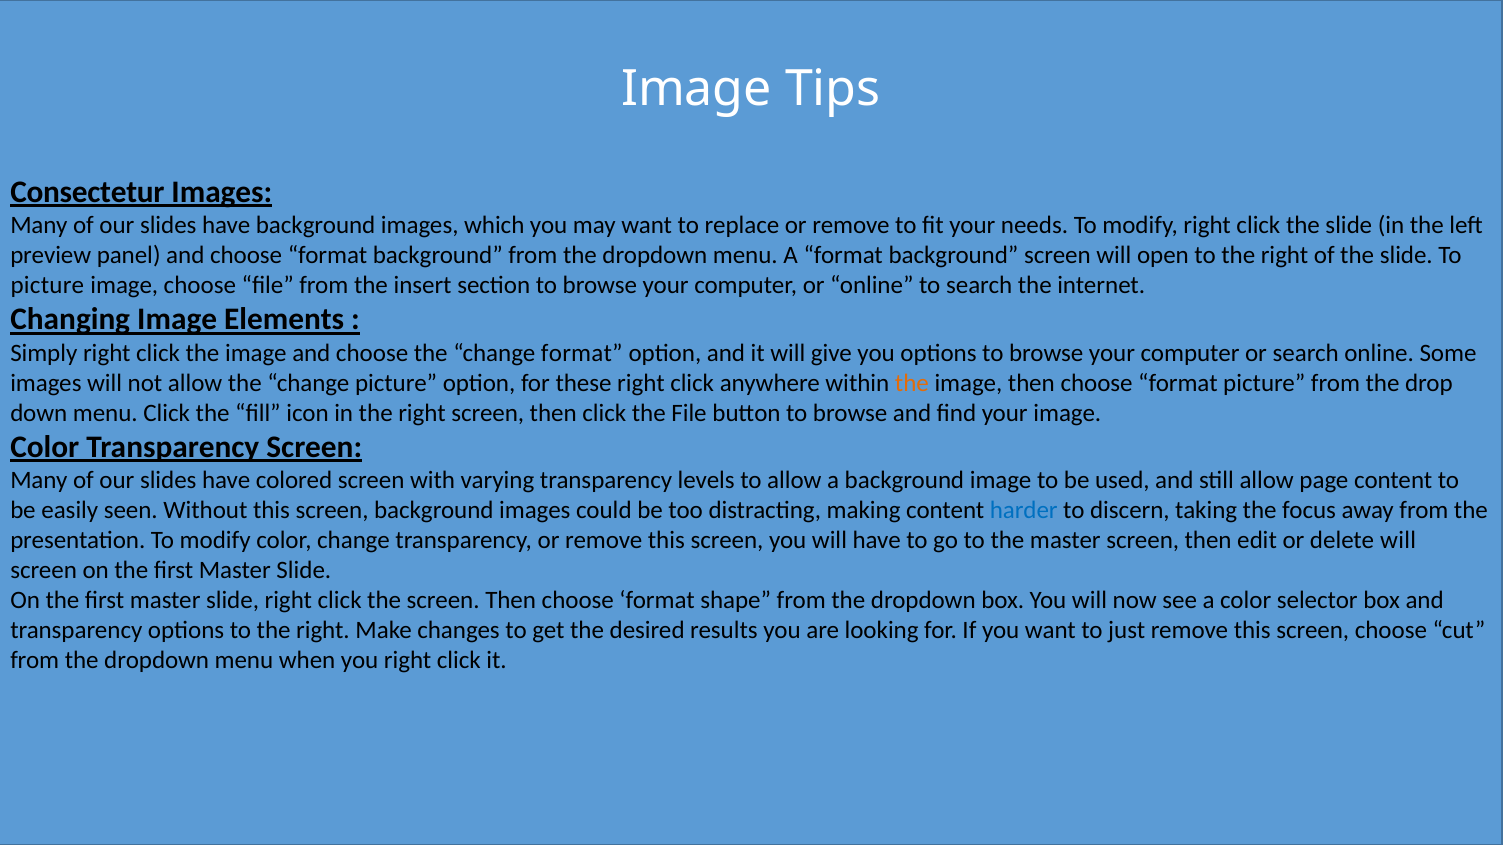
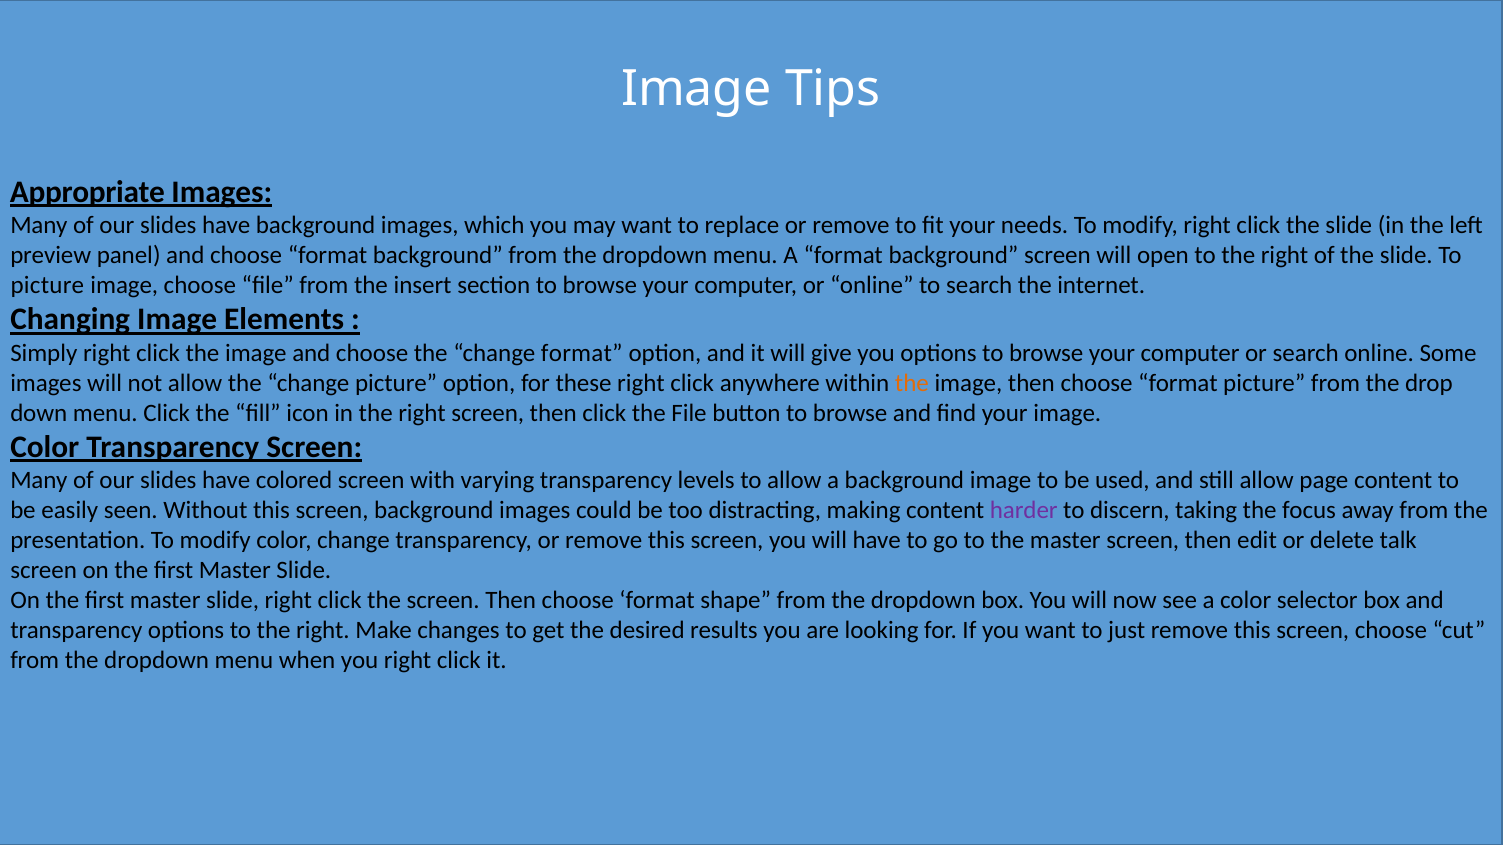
Consectetur: Consectetur -> Appropriate (87, 192)
harder colour: blue -> purple (1024, 511)
delete will: will -> talk (1398, 541)
